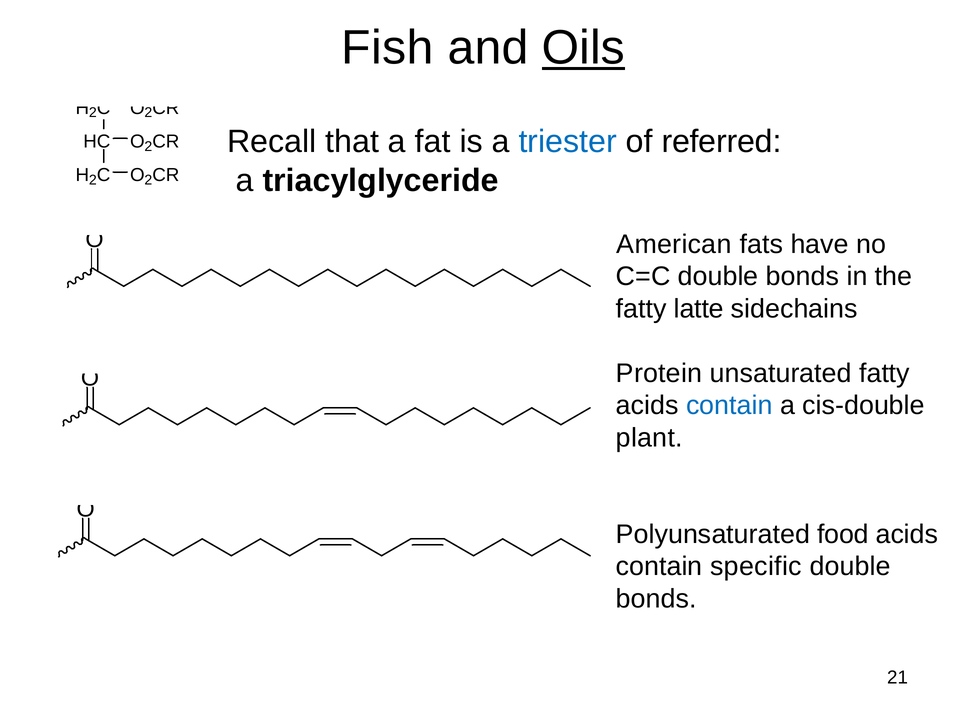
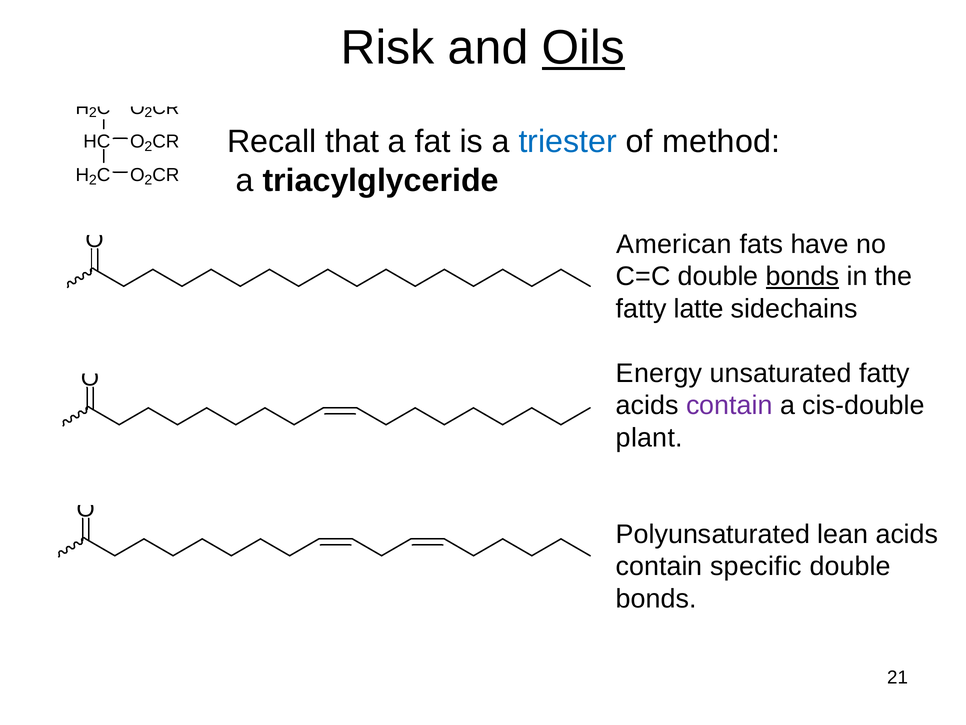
Fish: Fish -> Risk (388, 48)
referred: referred -> method (721, 142)
bonds underline: none -> present (803, 276)
Protein: Protein -> Energy (659, 373)
contain colour: blue -> purple (729, 405)
food: food -> lean (843, 534)
